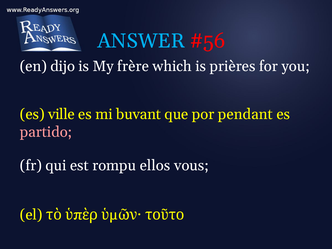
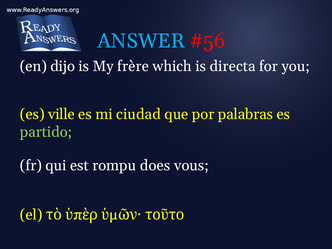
prières: prières -> directa (233, 66)
buvant: buvant -> ciudad (138, 114)
pendant: pendant -> palabras (246, 114)
partido colour: pink -> light green (46, 132)
ellos: ellos -> does (155, 165)
